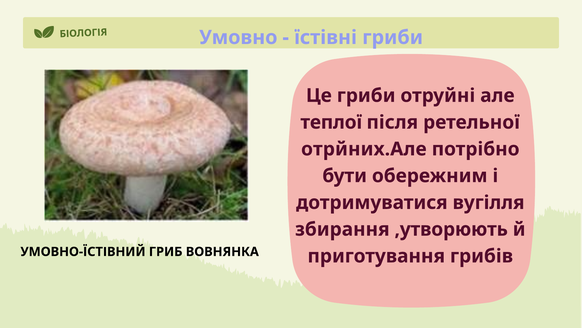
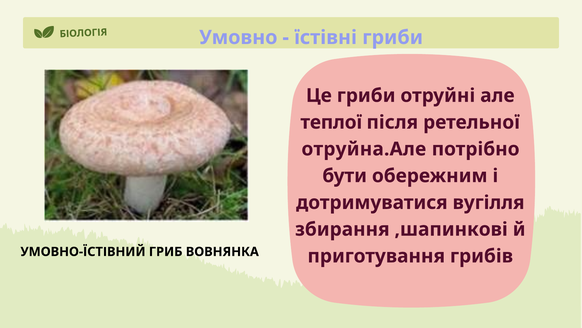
отрйних.Але: отрйних.Але -> отруйна.Але (364, 149)
,утворюють: ,утворюють -> ,шапинкові (451, 229)
